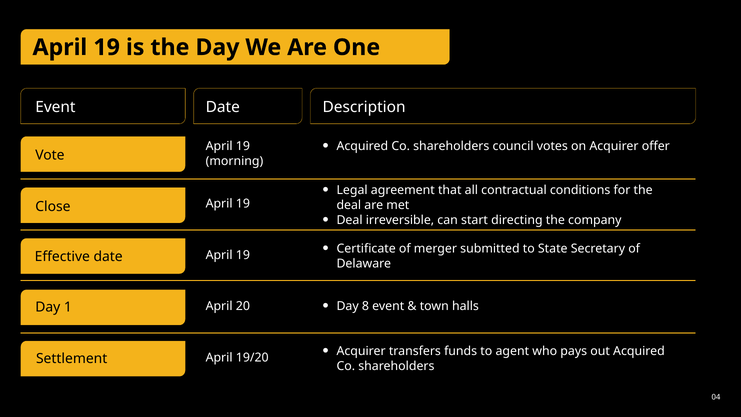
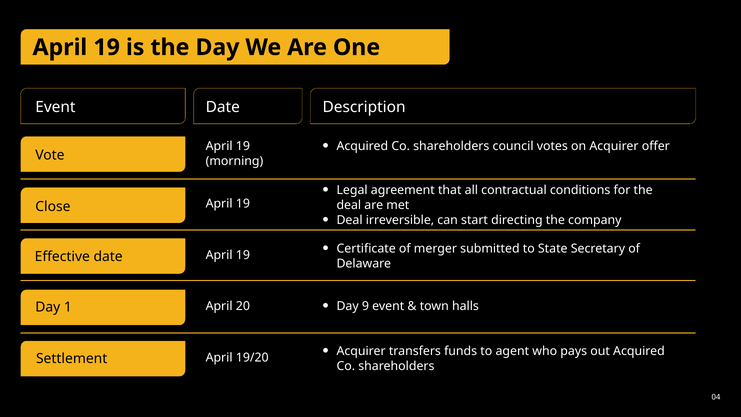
8: 8 -> 9 (365, 306)
